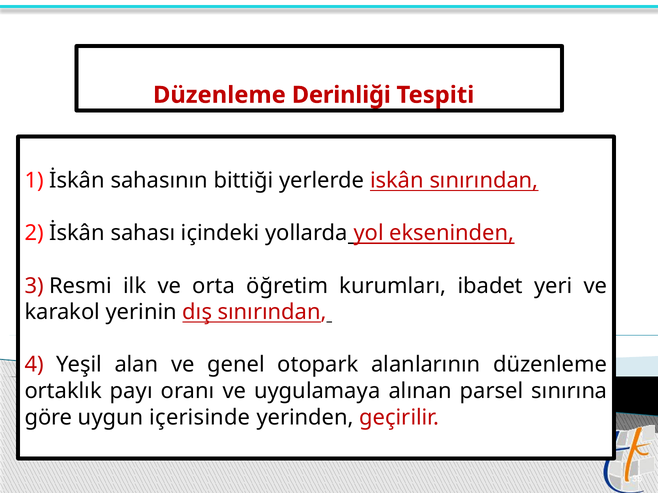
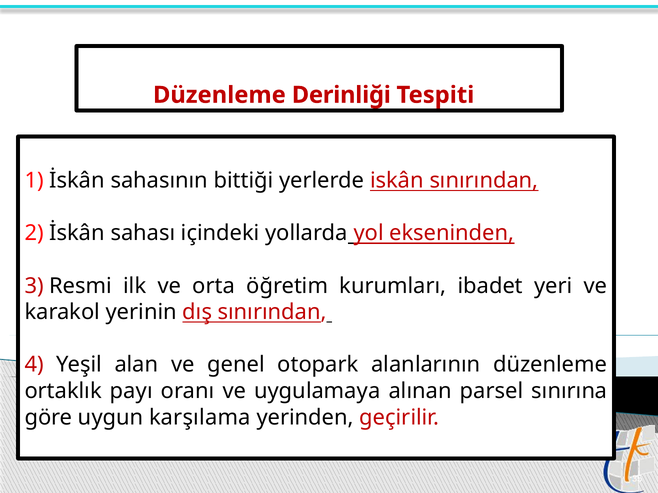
içerisinde: içerisinde -> karşılama (200, 418)
